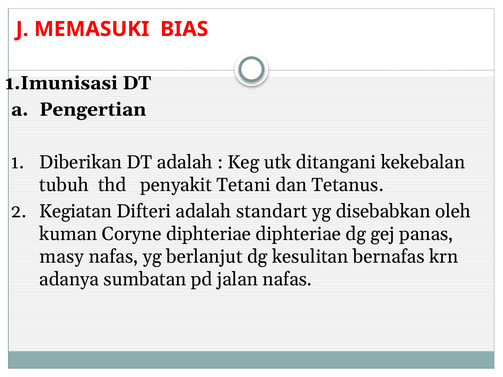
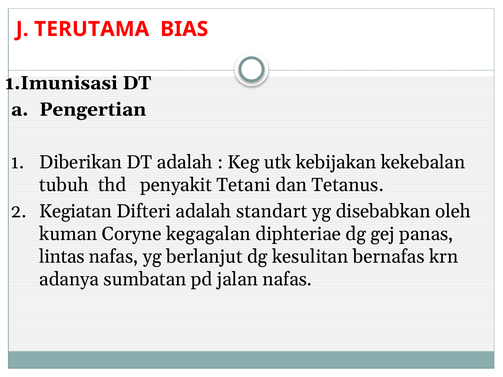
MEMASUKI: MEMASUKI -> TERUTAMA (92, 29)
ditangani: ditangani -> kebijakan (336, 162)
Coryne diphteriae: diphteriae -> kegagalan (208, 234)
masy: masy -> lintas (62, 257)
